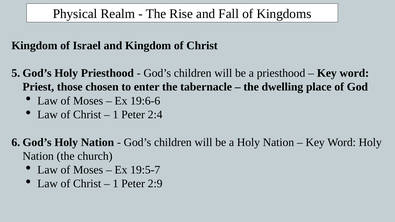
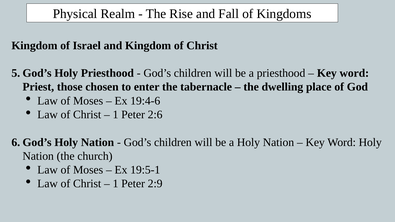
19:6-6: 19:6-6 -> 19:4-6 (145, 101)
2:4: 2:4 -> 2:6 (155, 115)
19:5-7: 19:5-7 -> 19:5-1 (145, 170)
